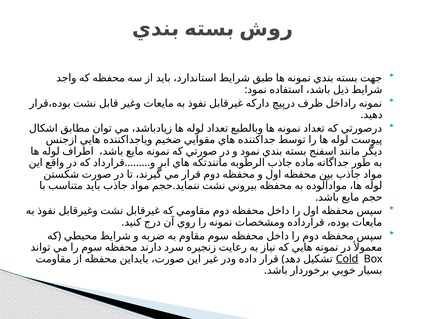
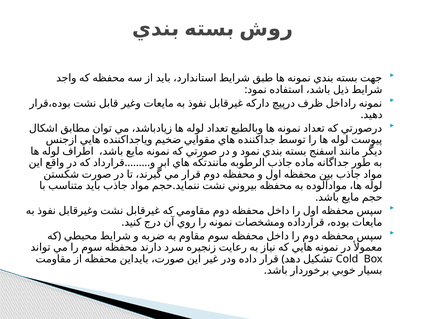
Cold underline: present -> none (347, 259)
